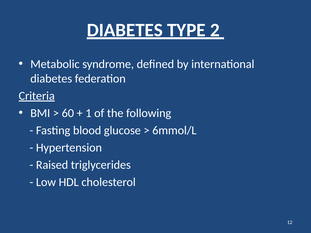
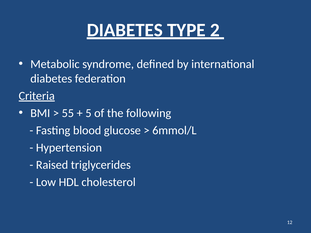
60: 60 -> 55 (68, 113)
1: 1 -> 5 (88, 113)
